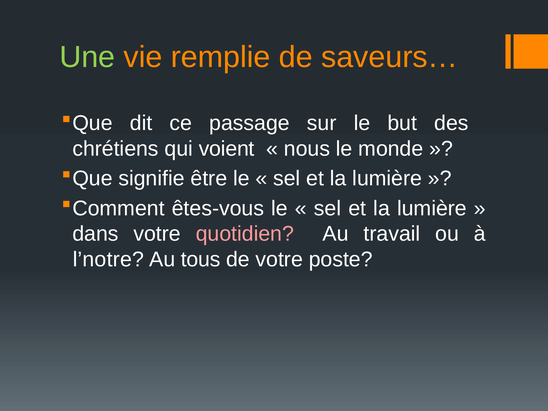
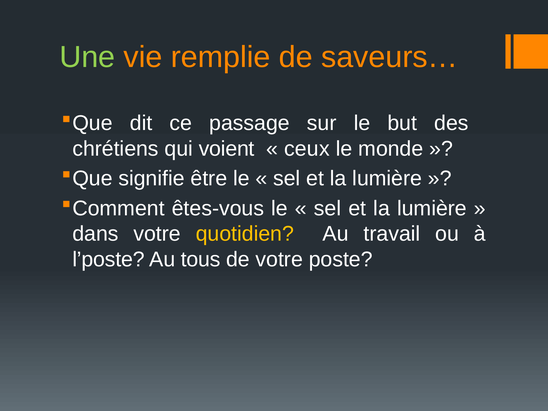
nous: nous -> ceux (307, 149)
quotidien colour: pink -> yellow (245, 234)
l’notre: l’notre -> l’poste (109, 259)
